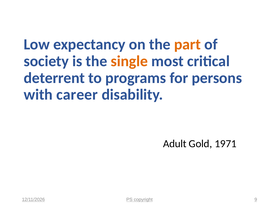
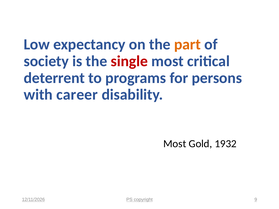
single colour: orange -> red (129, 61)
Adult: Adult -> Most (175, 144)
1971: 1971 -> 1932 (226, 144)
